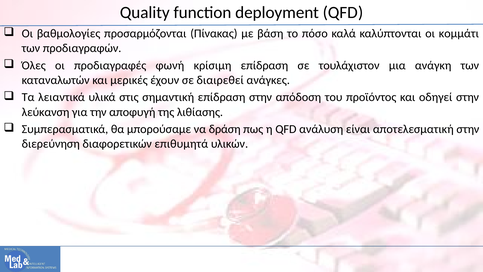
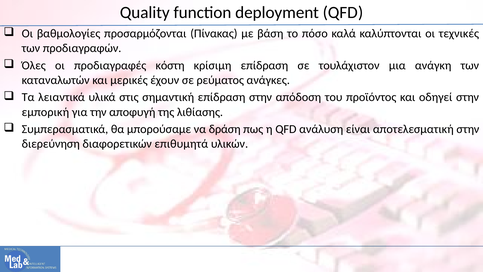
κομμάτι: κομμάτι -> τεχνικές (459, 33)
φωνή: φωνή -> κόστη (170, 65)
διαιρεθεί: διαιρεθεί -> ρεύματος (220, 80)
λεύκανση: λεύκανση -> εμπορική (45, 112)
